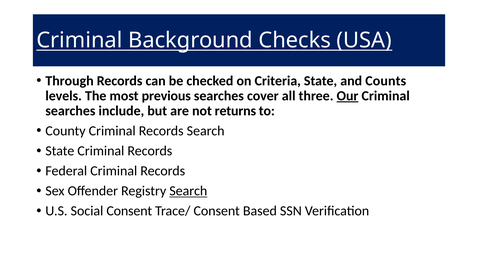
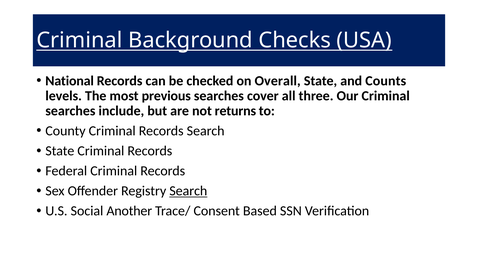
Through: Through -> National (70, 81)
Criteria: Criteria -> Overall (278, 81)
Our underline: present -> none (348, 96)
Social Consent: Consent -> Another (129, 211)
